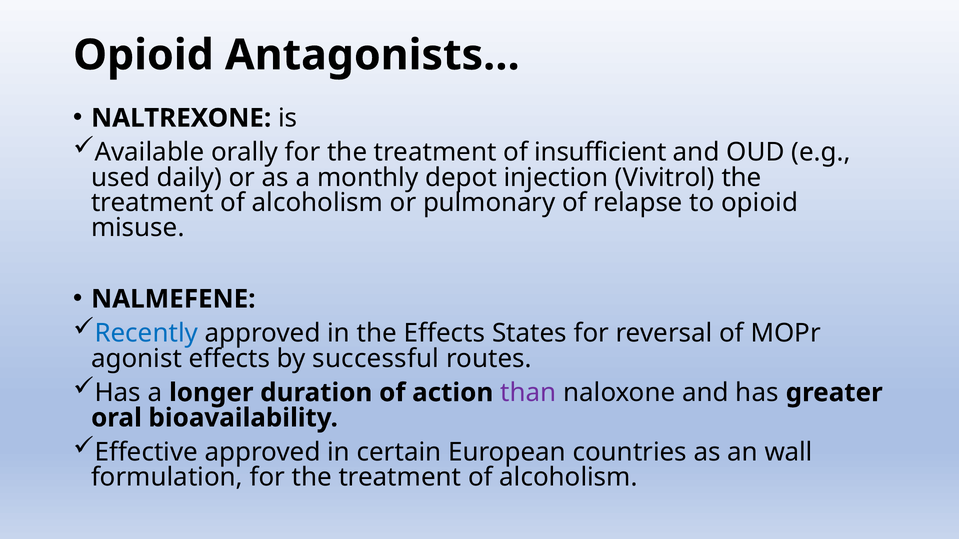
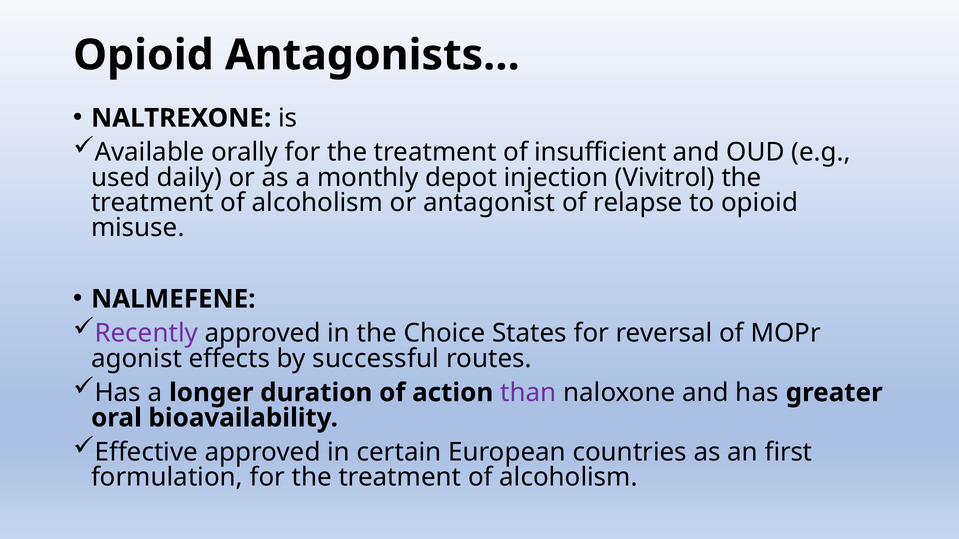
pulmonary: pulmonary -> antagonist (489, 203)
Recently colour: blue -> purple (146, 333)
the Effects: Effects -> Choice (445, 333)
wall: wall -> first (788, 452)
